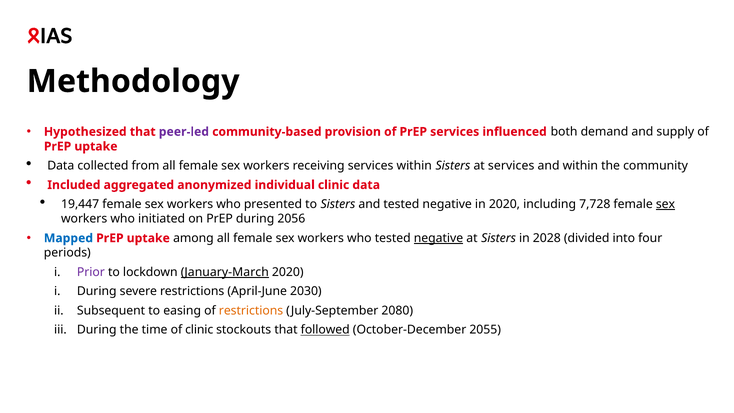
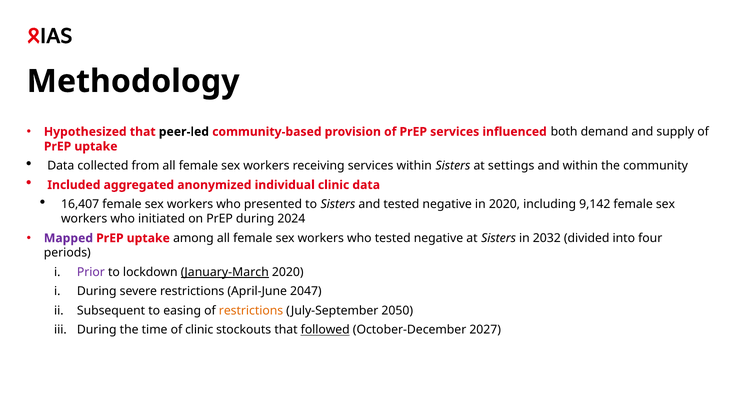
peer-led colour: purple -> black (184, 132)
at services: services -> settings (511, 166)
19,447: 19,447 -> 16,407 (80, 204)
7,728: 7,728 -> 9,142 (595, 204)
sex underline: present -> none (665, 204)
2056: 2056 -> 2024 (291, 219)
Mapped colour: blue -> purple (68, 238)
negative underline: present -> none (439, 238)
2028: 2028 -> 2032 (547, 238)
2030: 2030 -> 2047 (306, 291)
2080: 2080 -> 2050 (397, 311)
2055: 2055 -> 2027 (485, 330)
